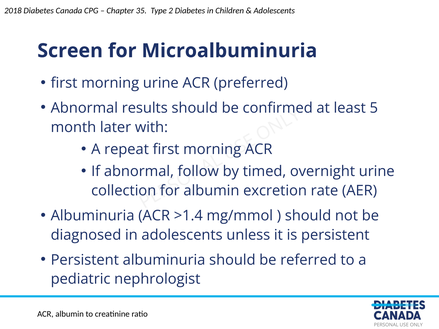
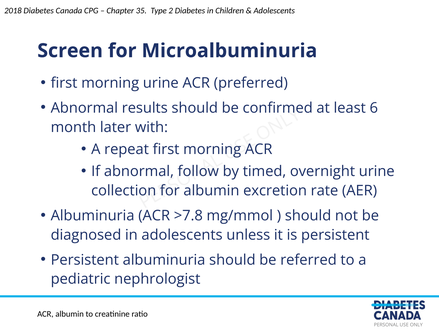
5: 5 -> 6 (374, 108)
>1.4: >1.4 -> >7.8 (188, 216)
